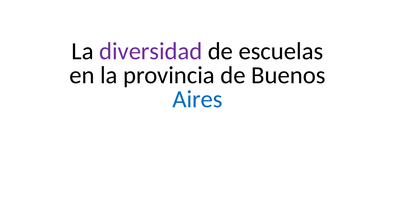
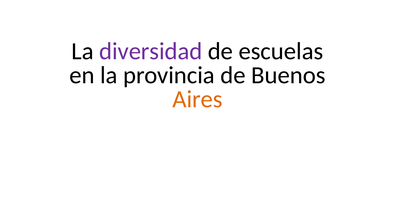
Aires colour: blue -> orange (197, 99)
